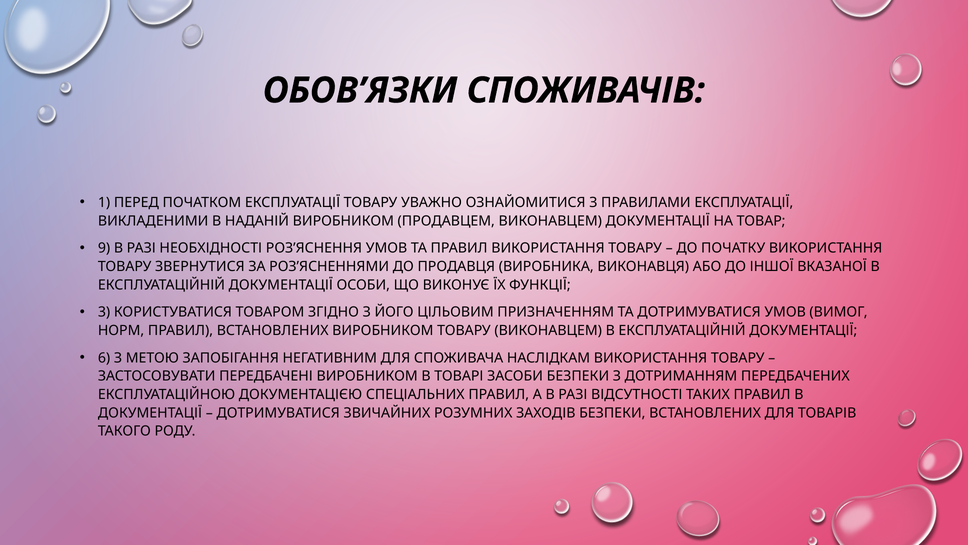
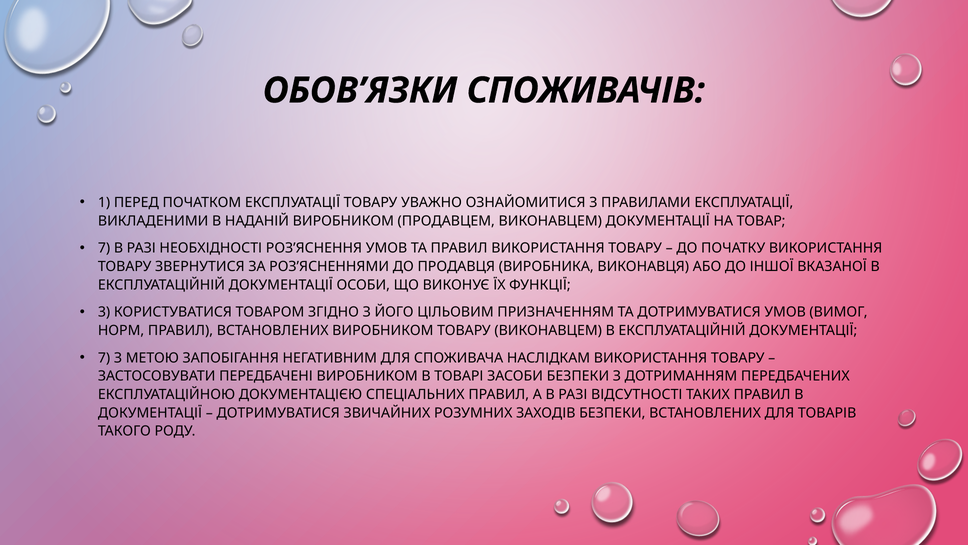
9: 9 -> 7 (104, 248)
6: 6 -> 7 (104, 358)
